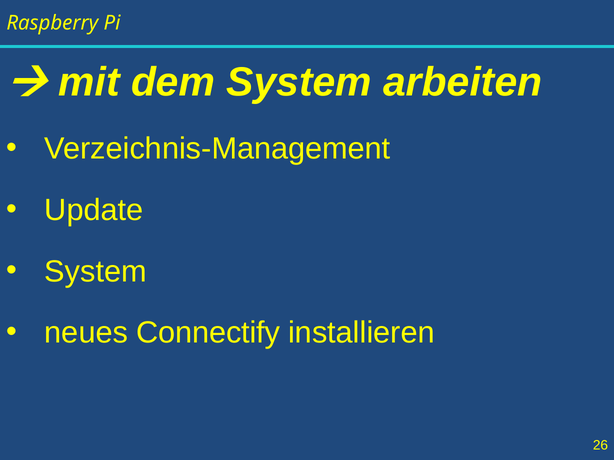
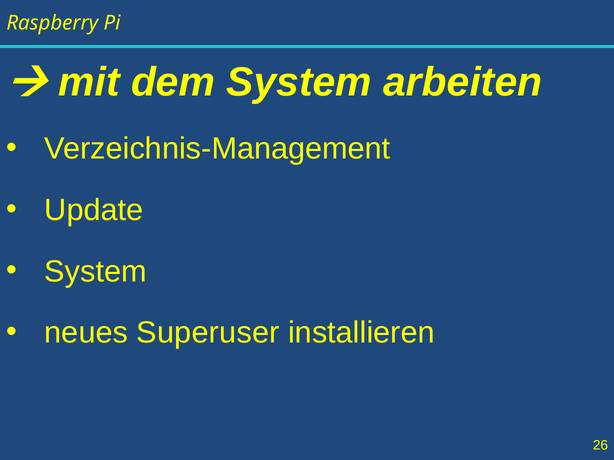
Connectify: Connectify -> Superuser (208, 333)
